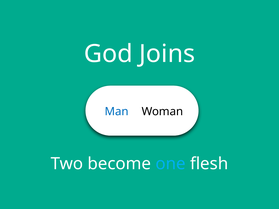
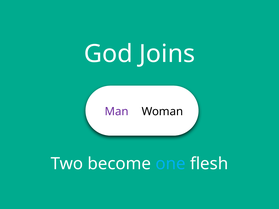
Man colour: blue -> purple (117, 112)
